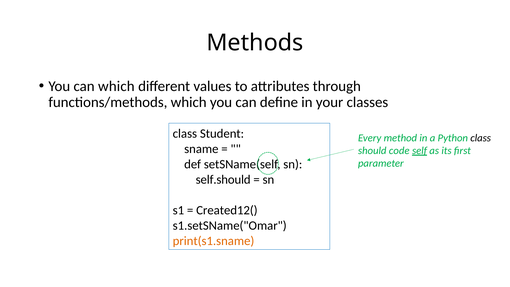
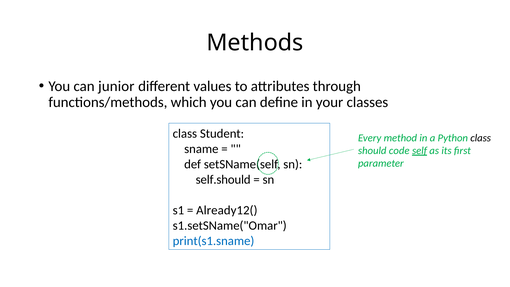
can which: which -> junior (116, 86)
Created12(: Created12( -> Already12( (227, 210)
print(s1.sname colour: orange -> blue (213, 241)
